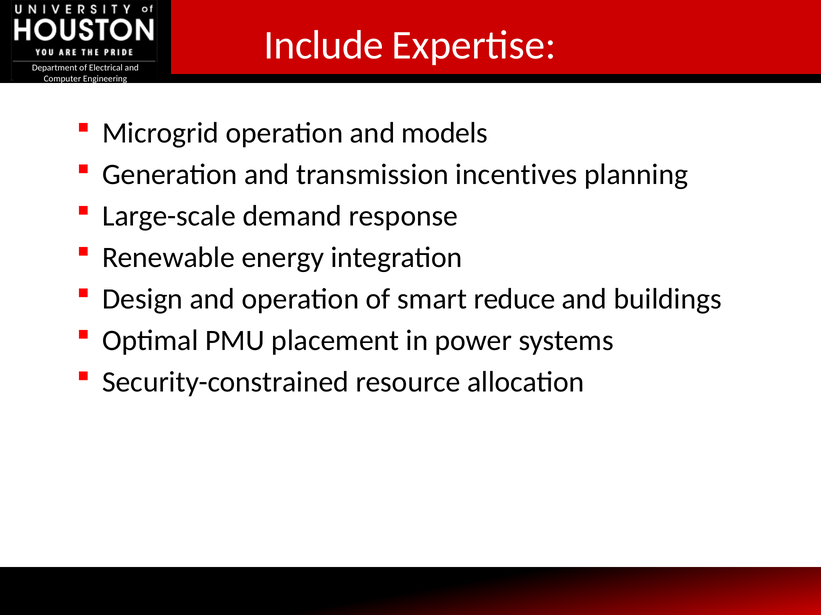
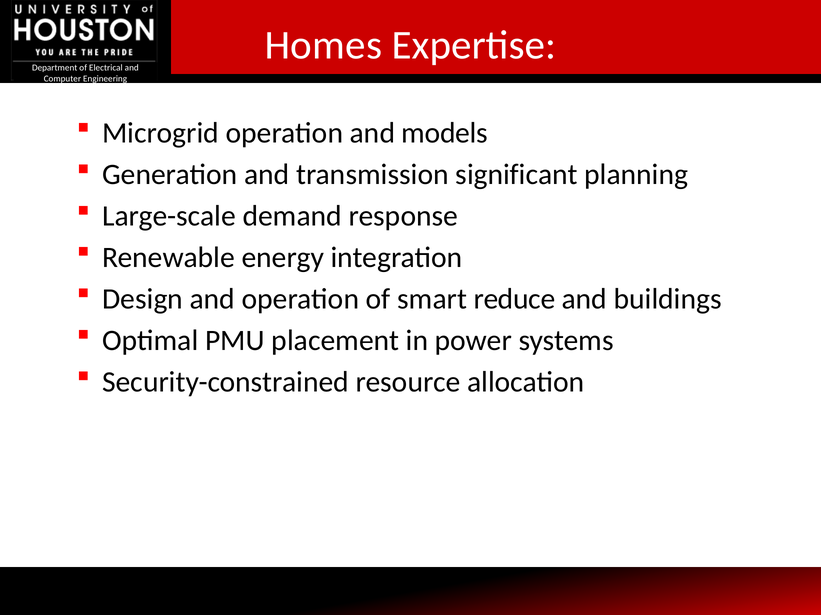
Include: Include -> Homes (323, 46)
incentives: incentives -> significant (517, 175)
